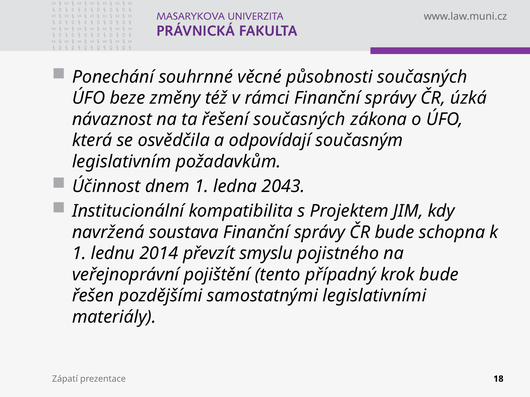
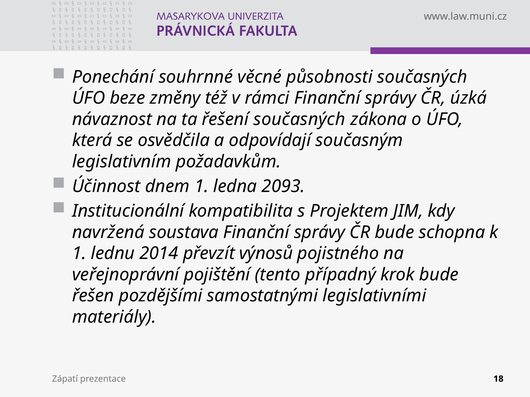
2043: 2043 -> 2093 (283, 187)
smyslu: smyslu -> výnosů (266, 254)
